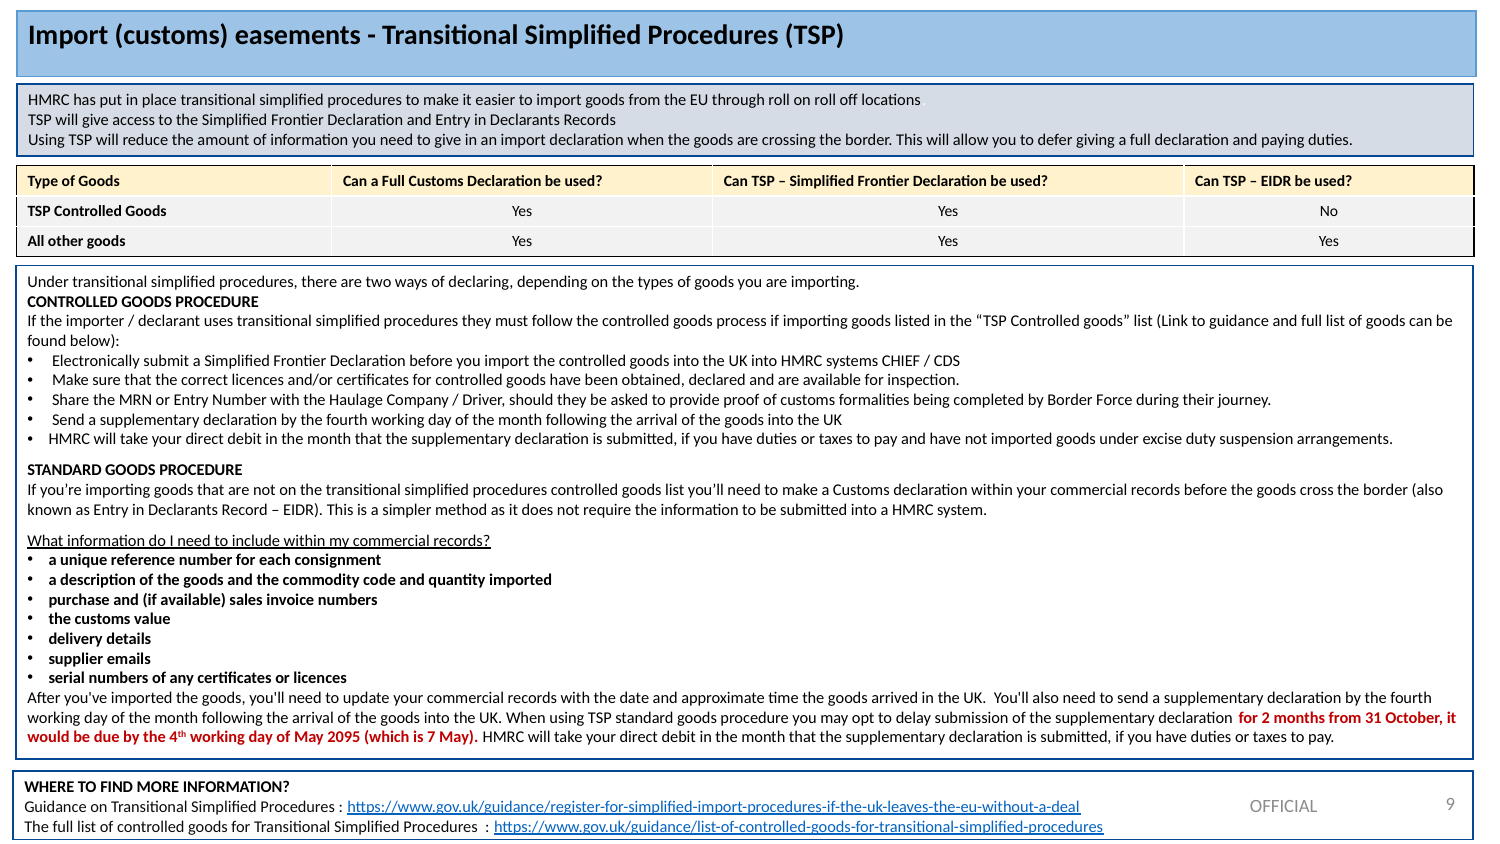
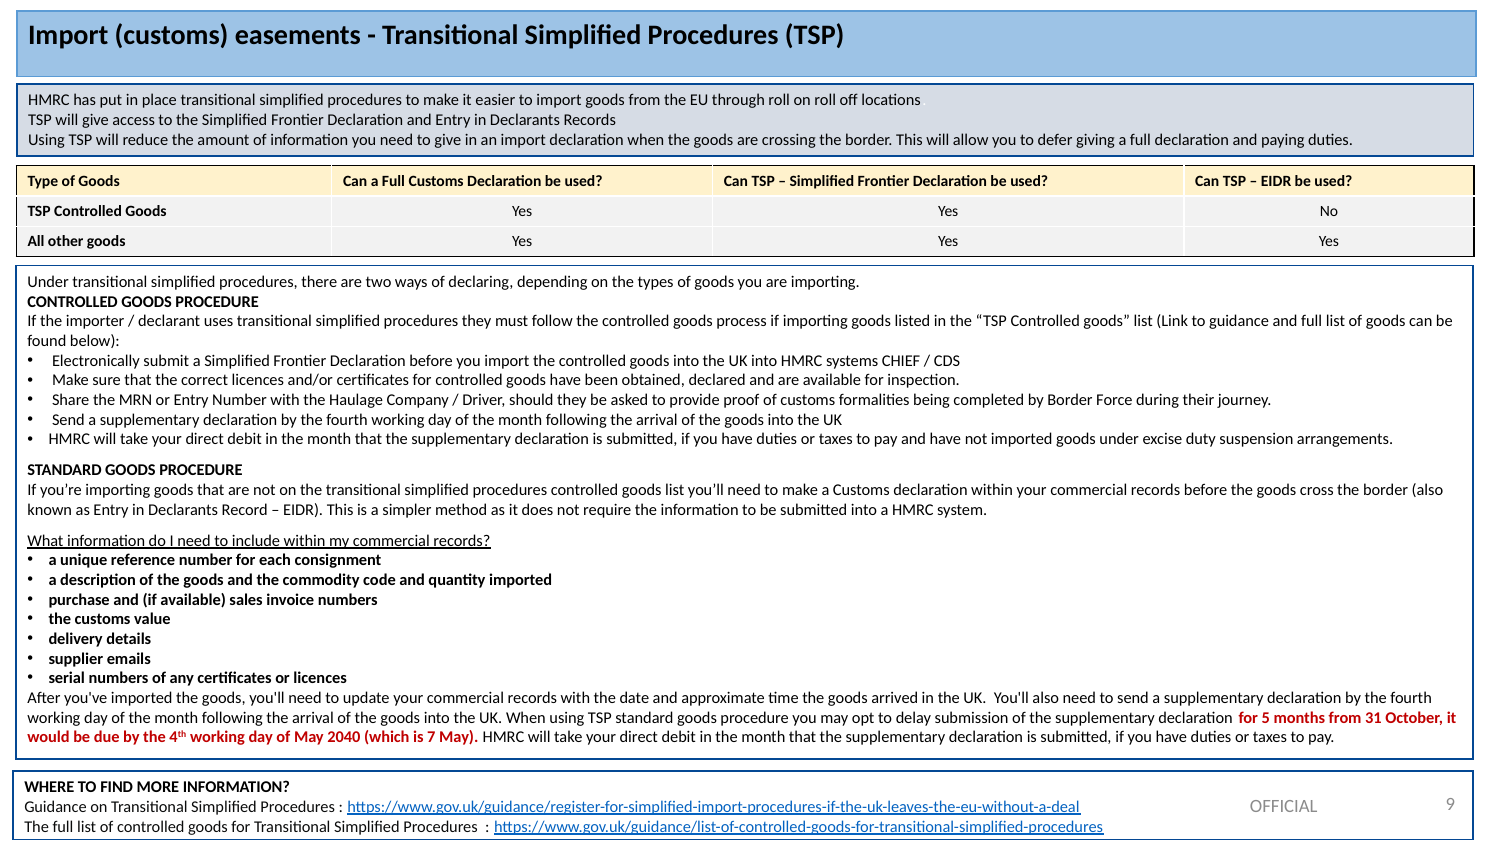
2: 2 -> 5 (1266, 718)
2095: 2095 -> 2040 (344, 737)
